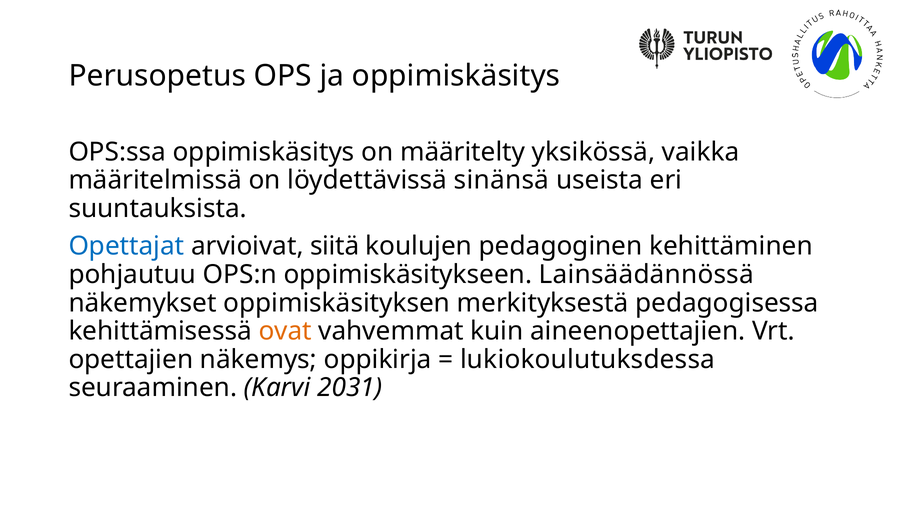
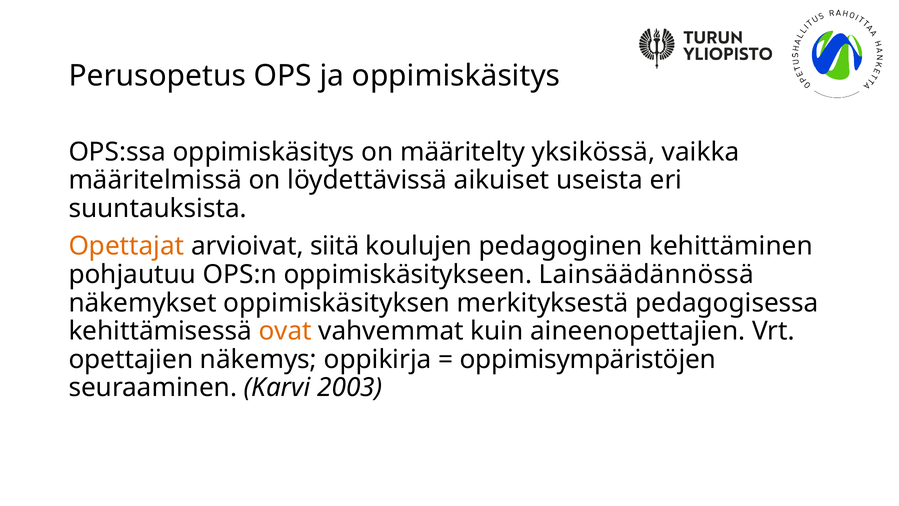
sinänsä: sinänsä -> aikuiset (502, 180)
Opettajat colour: blue -> orange (126, 246)
lukiokoulutuksdessa: lukiokoulutuksdessa -> oppimisympäristöjen (588, 359)
2031: 2031 -> 2003 (350, 387)
